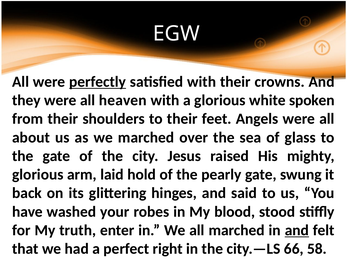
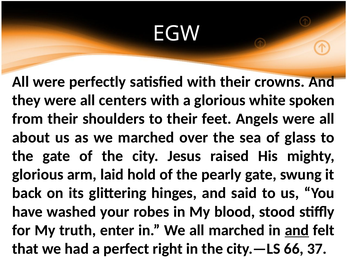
perfectly underline: present -> none (98, 81)
heaven: heaven -> centers (123, 100)
58: 58 -> 37 (317, 248)
